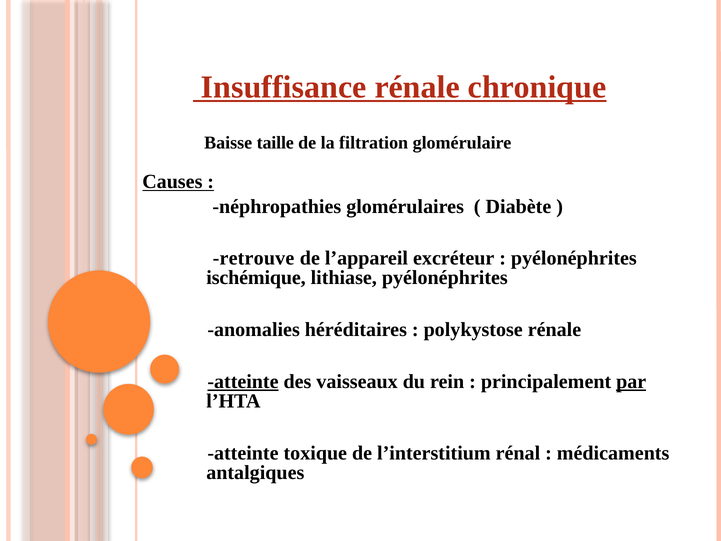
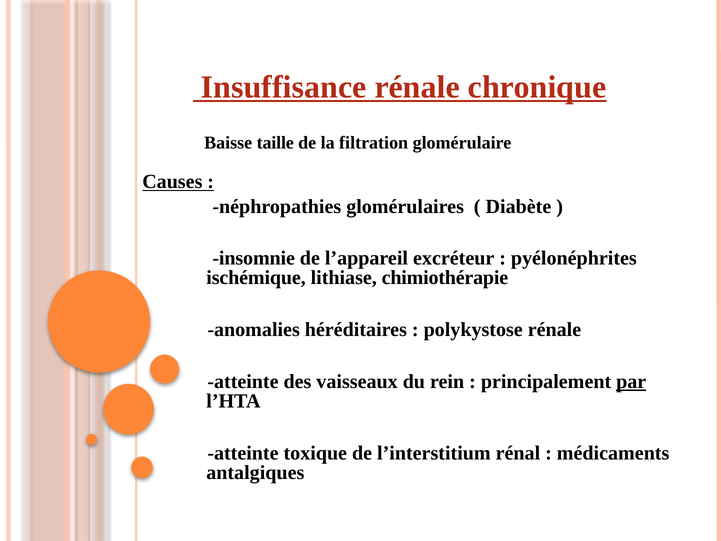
retrouve: retrouve -> insomnie (254, 258)
lithiase pyélonéphrites: pyélonéphrites -> chimiothérapie (445, 278)
atteinte underline: present -> none (243, 381)
